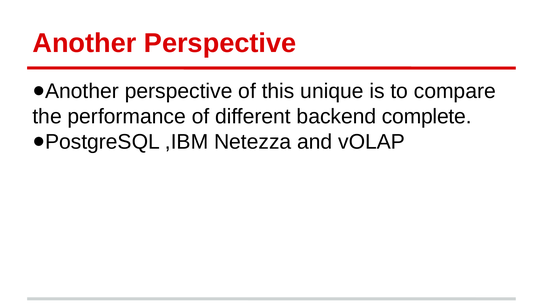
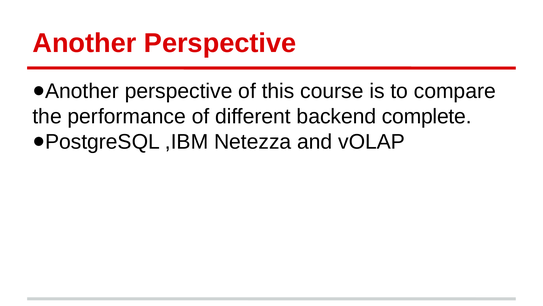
unique: unique -> course (332, 91)
